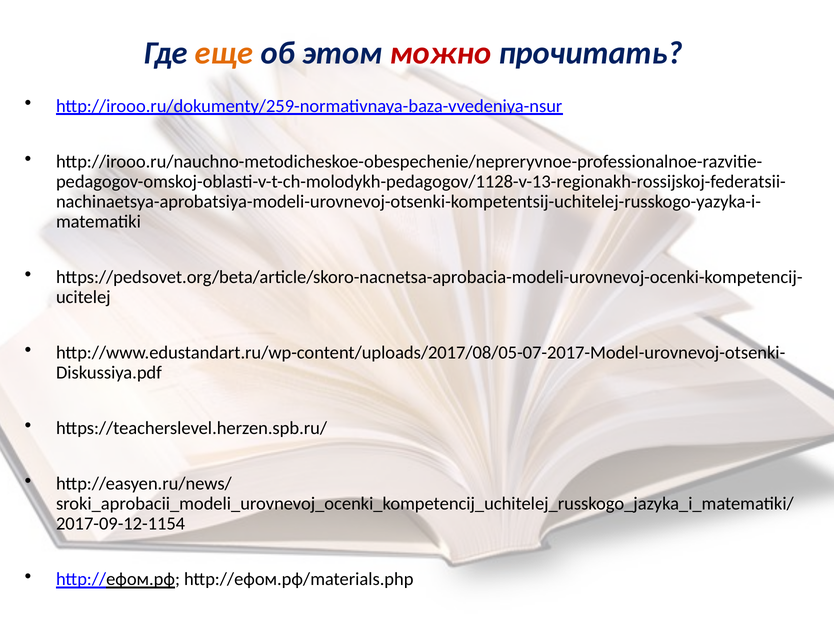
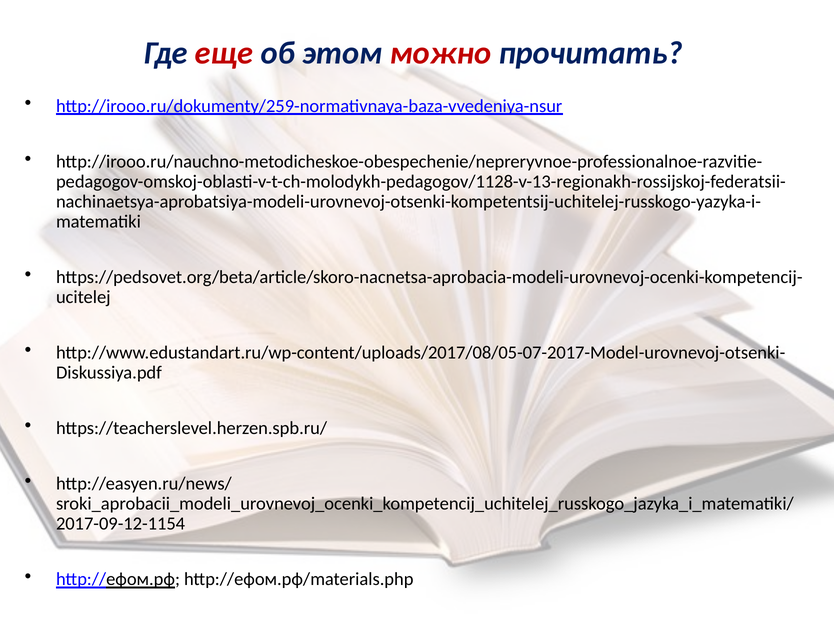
еще colour: orange -> red (224, 53)
